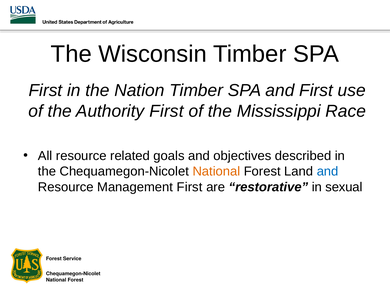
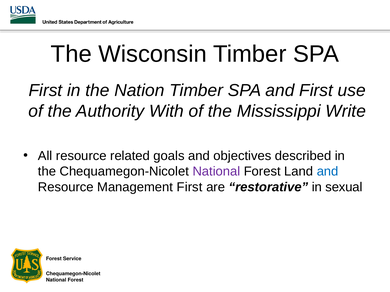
Authority First: First -> With (167, 111)
Race: Race -> Write (346, 111)
National colour: orange -> purple (216, 172)
